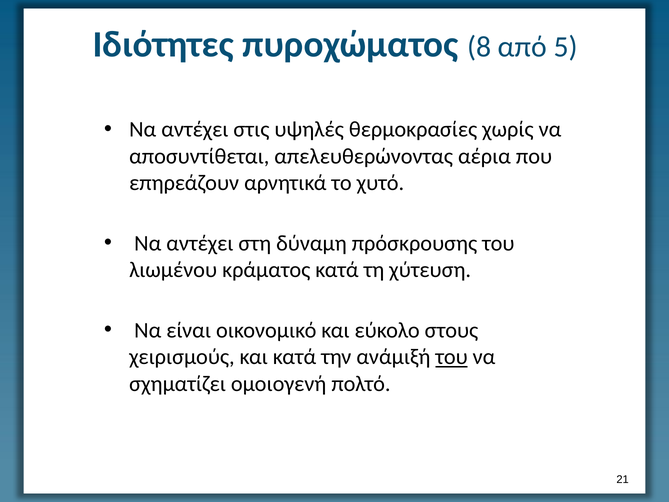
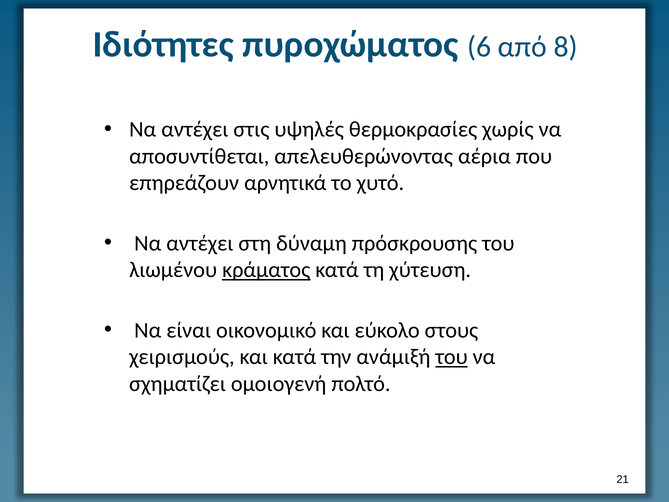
8: 8 -> 6 (479, 47)
5: 5 -> 8 (566, 47)
κράματος underline: none -> present (266, 270)
